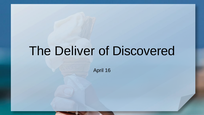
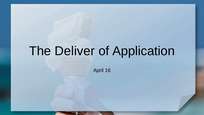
Discovered: Discovered -> Application (144, 51)
